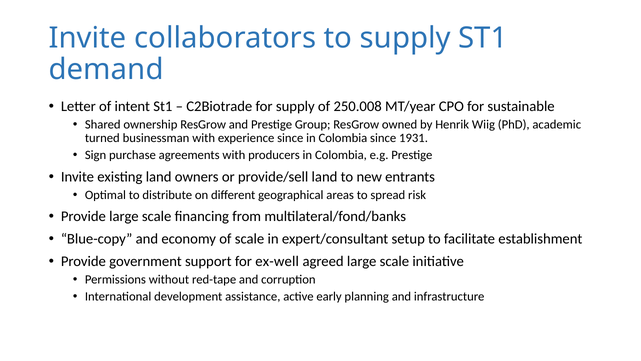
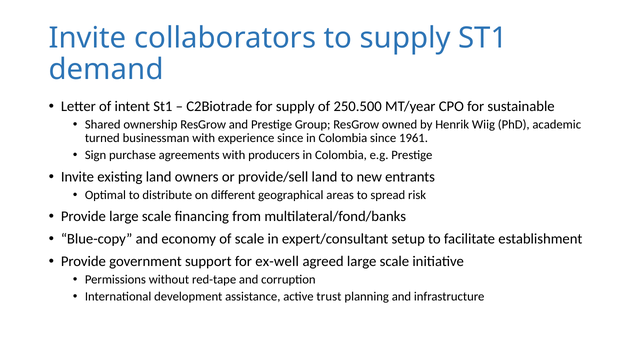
250.008: 250.008 -> 250.500 (358, 106)
1931: 1931 -> 1961 (414, 138)
early: early -> trust (329, 296)
